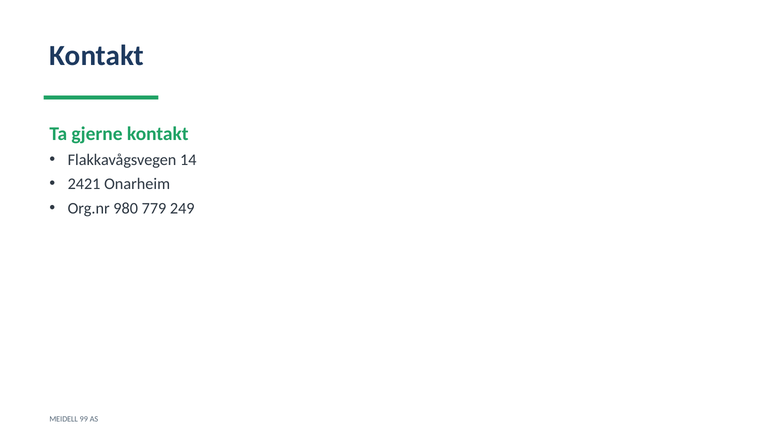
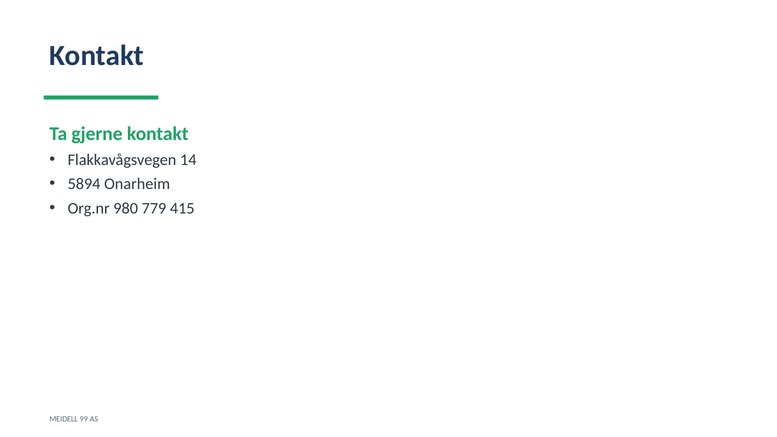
2421: 2421 -> 5894 (84, 184)
249: 249 -> 415 (182, 208)
